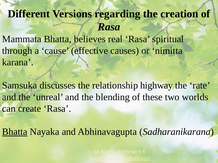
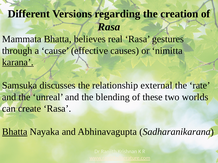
spiritual: spiritual -> gestures (168, 39)
karana underline: none -> present (18, 62)
highway: highway -> external (157, 86)
